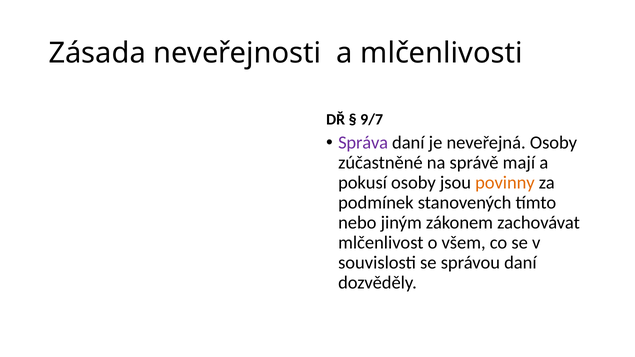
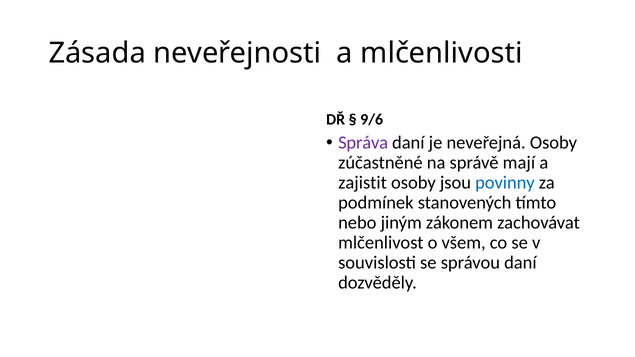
9/7: 9/7 -> 9/6 (372, 119)
pokusí: pokusí -> zajistit (363, 183)
povinny colour: orange -> blue (505, 183)
